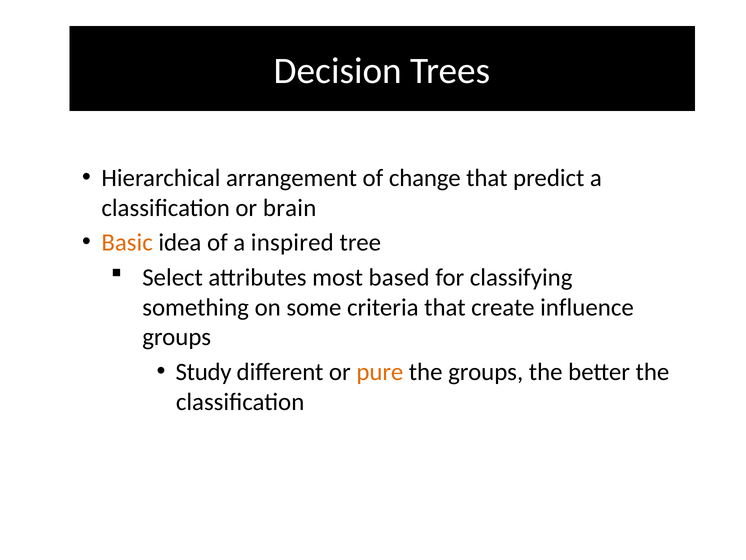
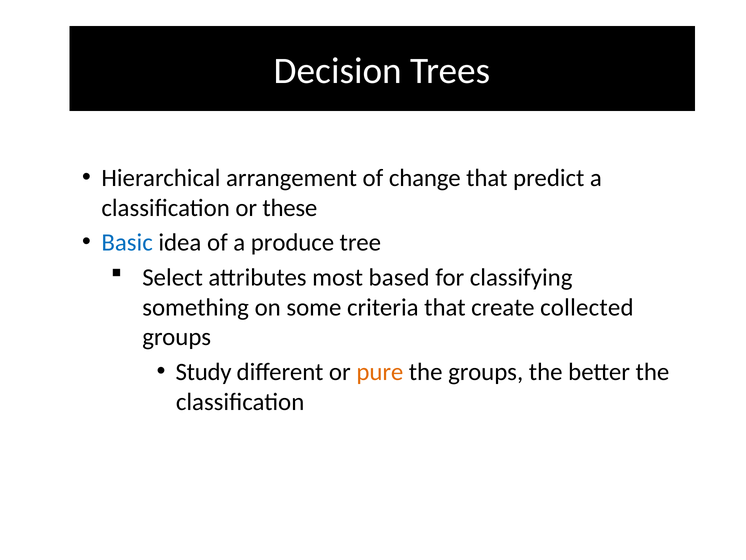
brain: brain -> these (290, 208)
Basic colour: orange -> blue (127, 242)
inspired: inspired -> produce (292, 242)
influence: influence -> collected (587, 307)
